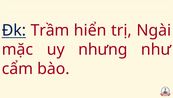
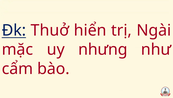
Trầm: Trầm -> Thuở (50, 30)
